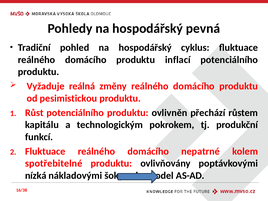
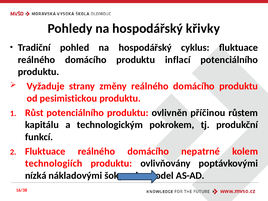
pevná: pevná -> křivky (203, 28)
reálná: reálná -> strany (82, 86)
přechází: přechází -> příčinou (208, 113)
spotřebitelné: spotřebitelné -> technologiích (54, 163)
